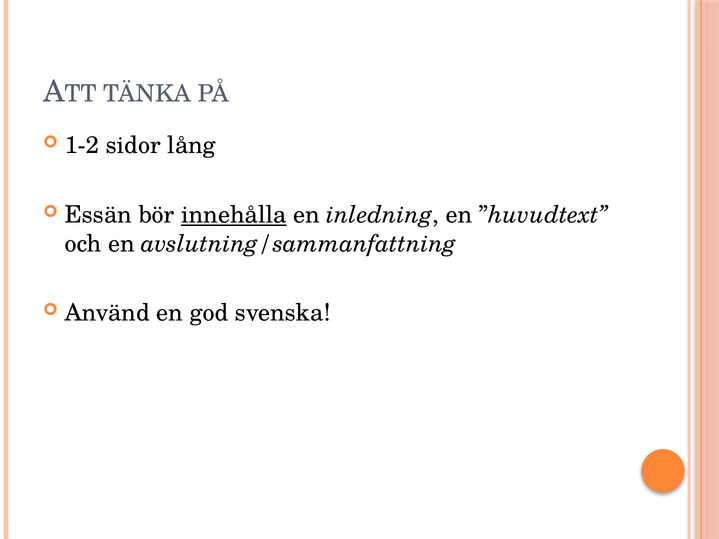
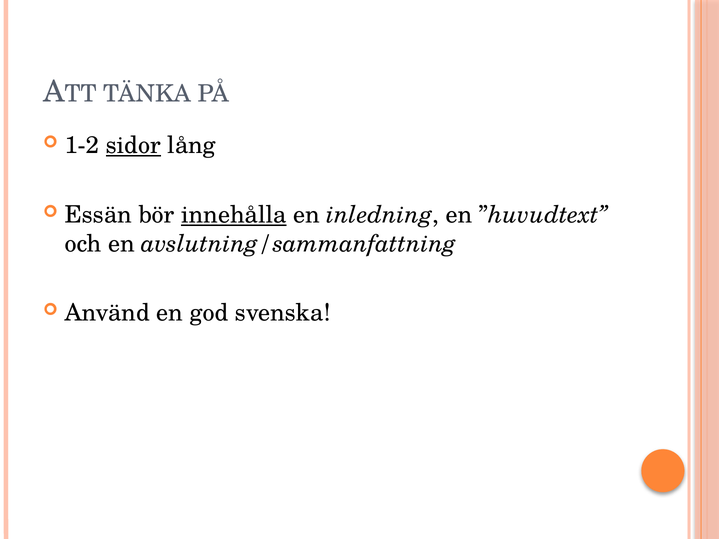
sidor underline: none -> present (133, 145)
